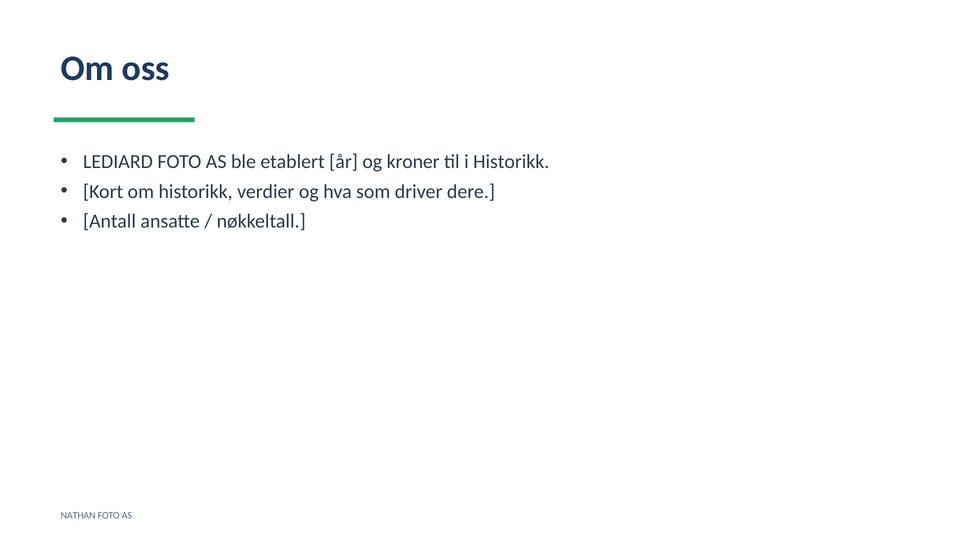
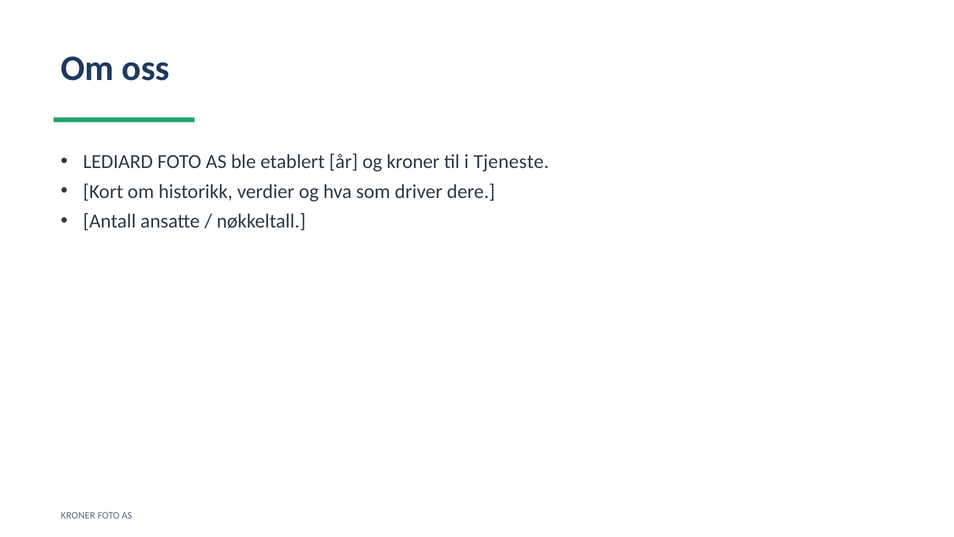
i Historikk: Historikk -> Tjeneste (511, 162)
NATHAN: NATHAN -> KRONER (78, 515)
